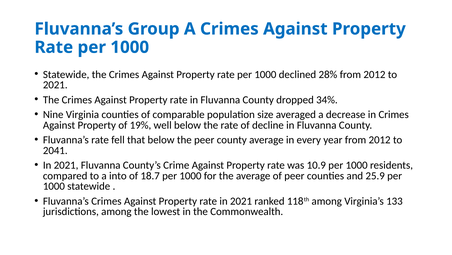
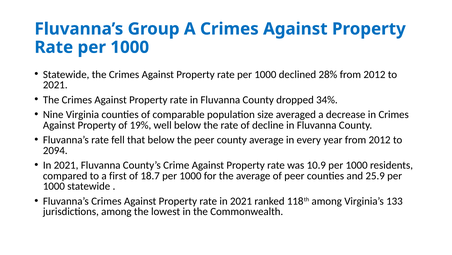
2041: 2041 -> 2094 (55, 150)
into: into -> first (118, 175)
